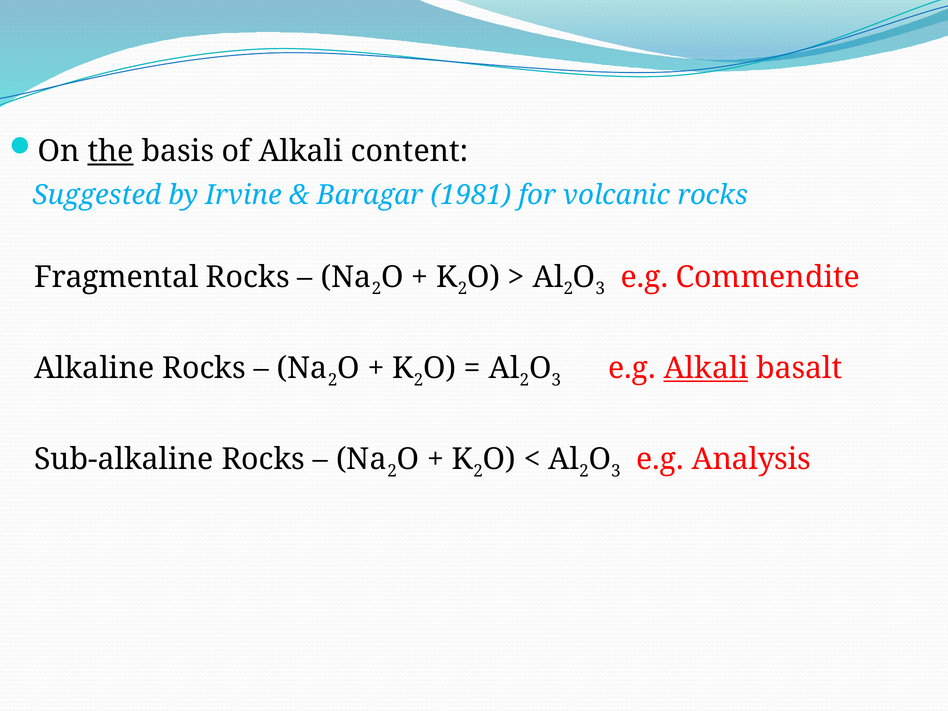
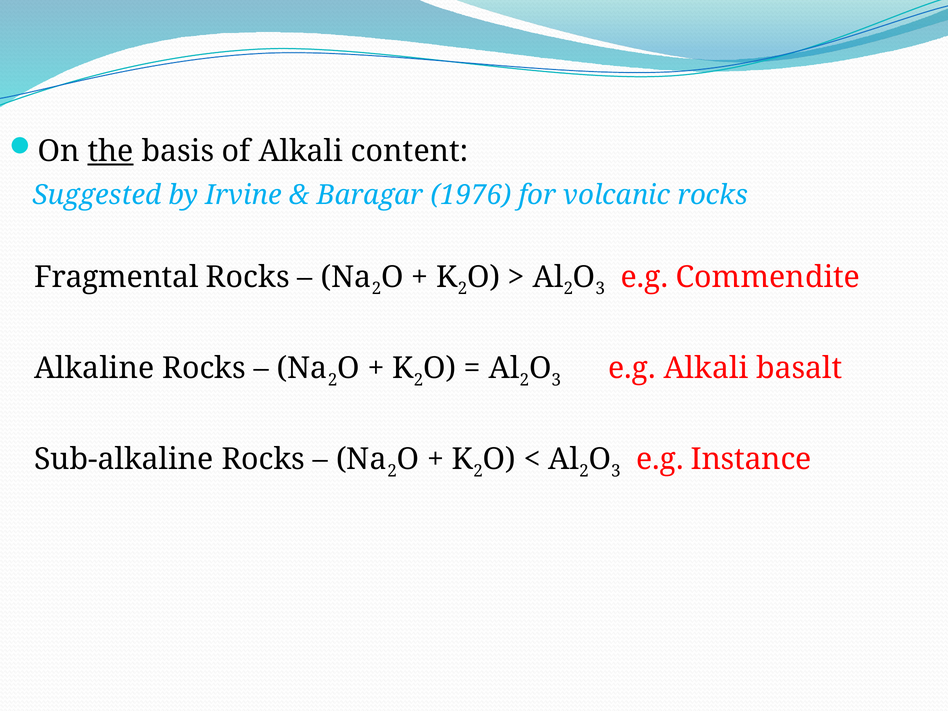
1981: 1981 -> 1976 (471, 195)
Alkali underline: present -> none (706, 368)
Analysis: Analysis -> Instance (751, 459)
